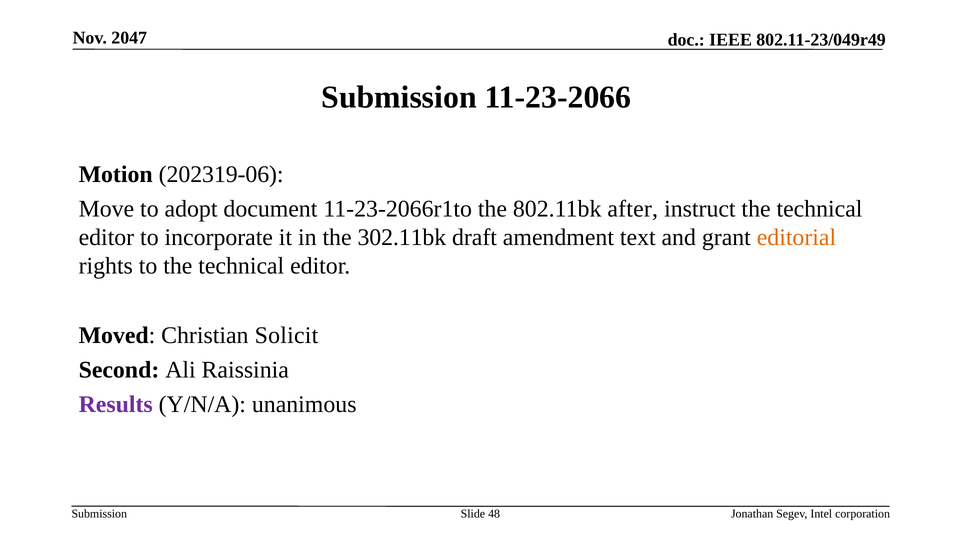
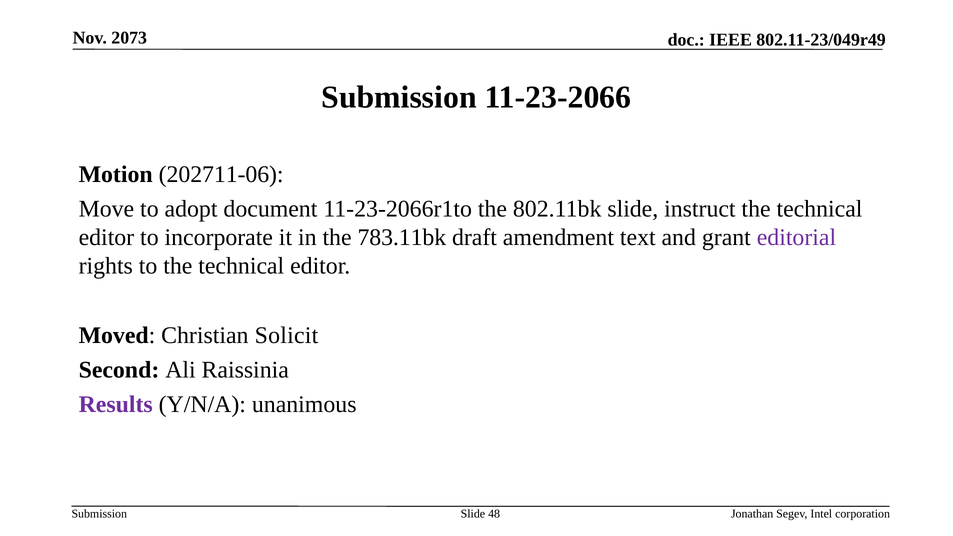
2047: 2047 -> 2073 (129, 38)
202319-06: 202319-06 -> 202711-06 (221, 174)
802.11bk after: after -> slide (633, 209)
302.11bk: 302.11bk -> 783.11bk (402, 238)
editorial colour: orange -> purple (796, 238)
